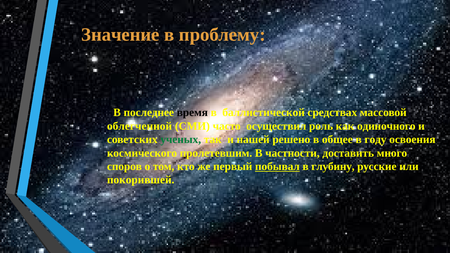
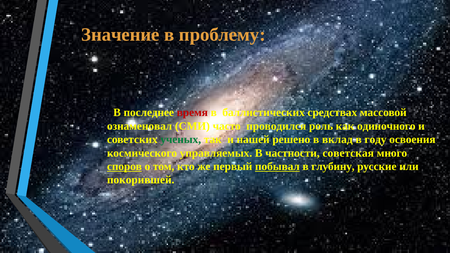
время colour: black -> red (192, 113)
баллистической: баллистической -> баллистических (264, 113)
облегченной: облегченной -> ознаменовал (140, 126)
осуществил: осуществил -> проводился (276, 126)
общее: общее -> вклад (337, 140)
пролетевшим: пролетевшим -> управляемых (216, 153)
доставить: доставить -> советская (348, 153)
споров underline: none -> present (124, 167)
